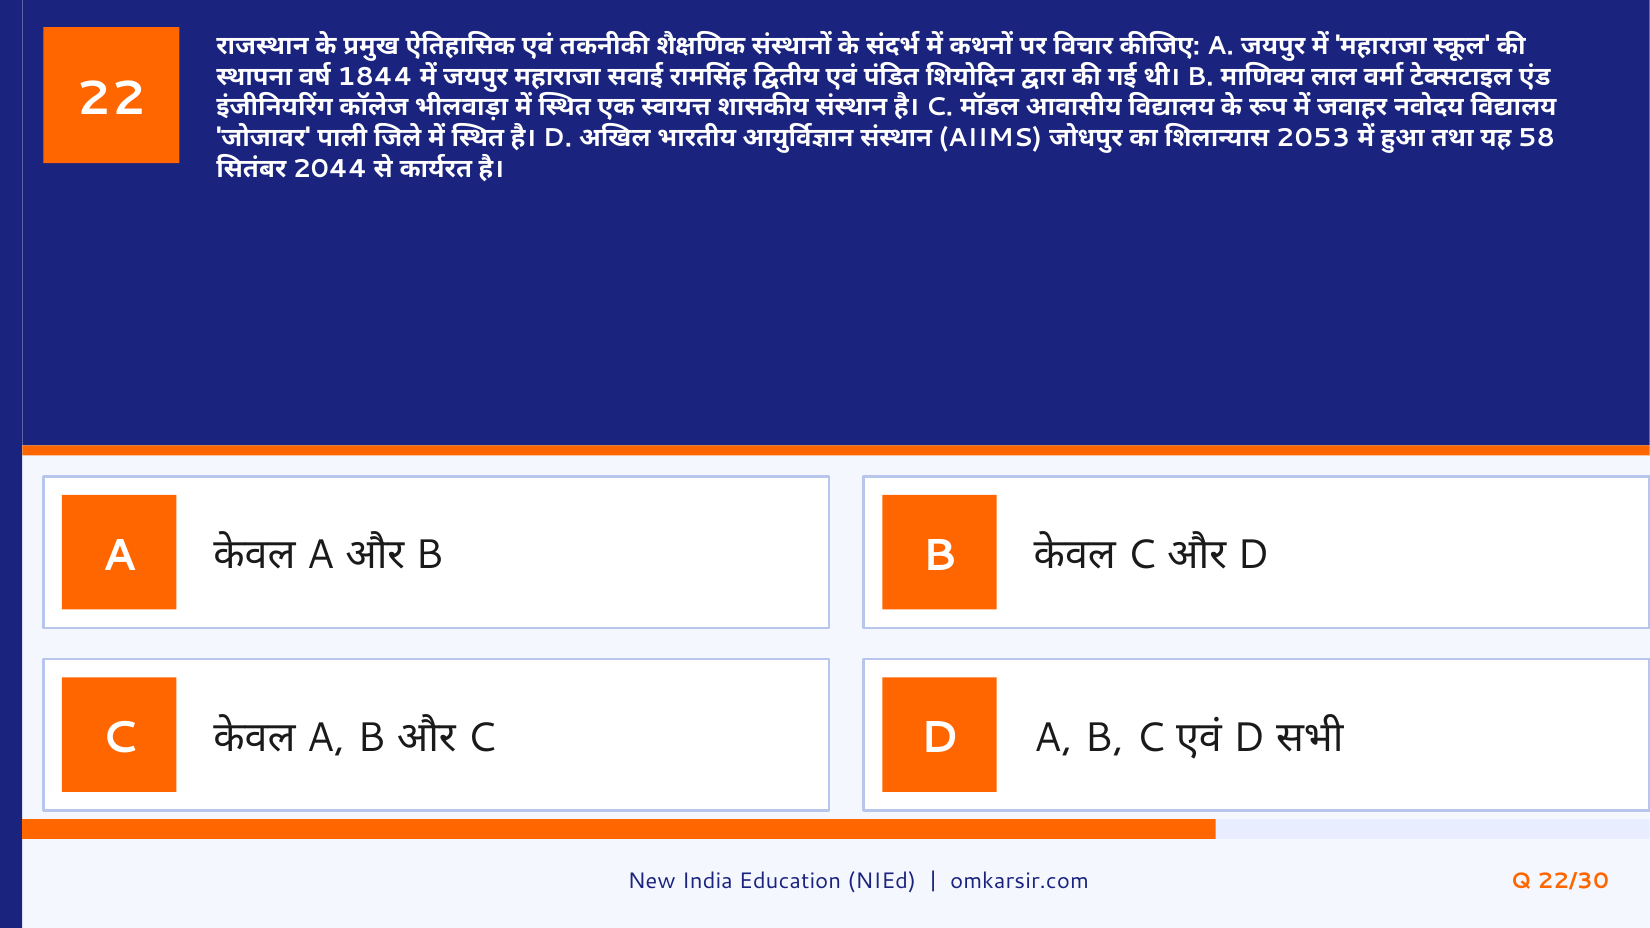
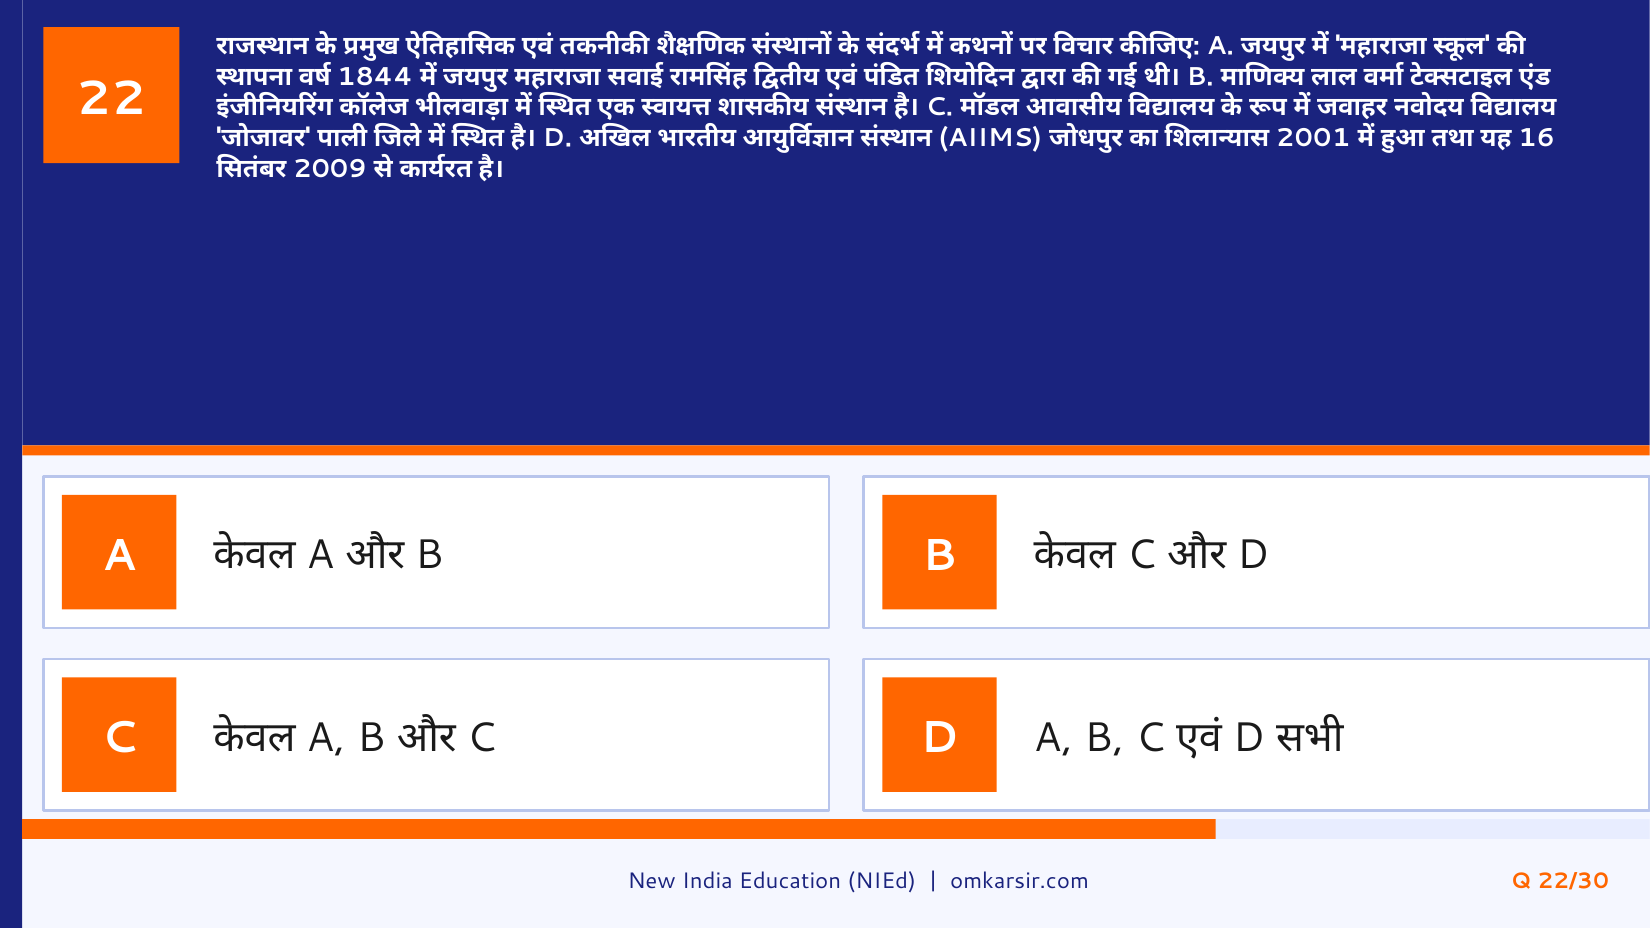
2053: 2053 -> 2001 (1313, 138)
58: 58 -> 16 (1537, 138)
2044: 2044 -> 2009 (330, 169)
